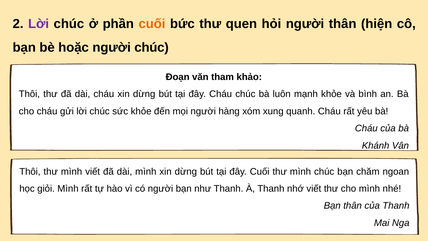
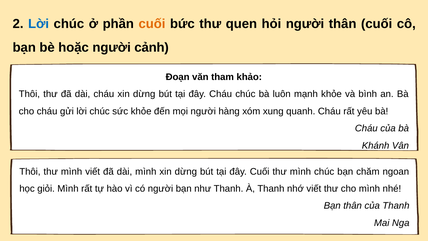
Lời colour: purple -> blue (39, 24)
thân hiện: hiện -> cuối (377, 24)
người chúc: chúc -> cảnh (152, 47)
